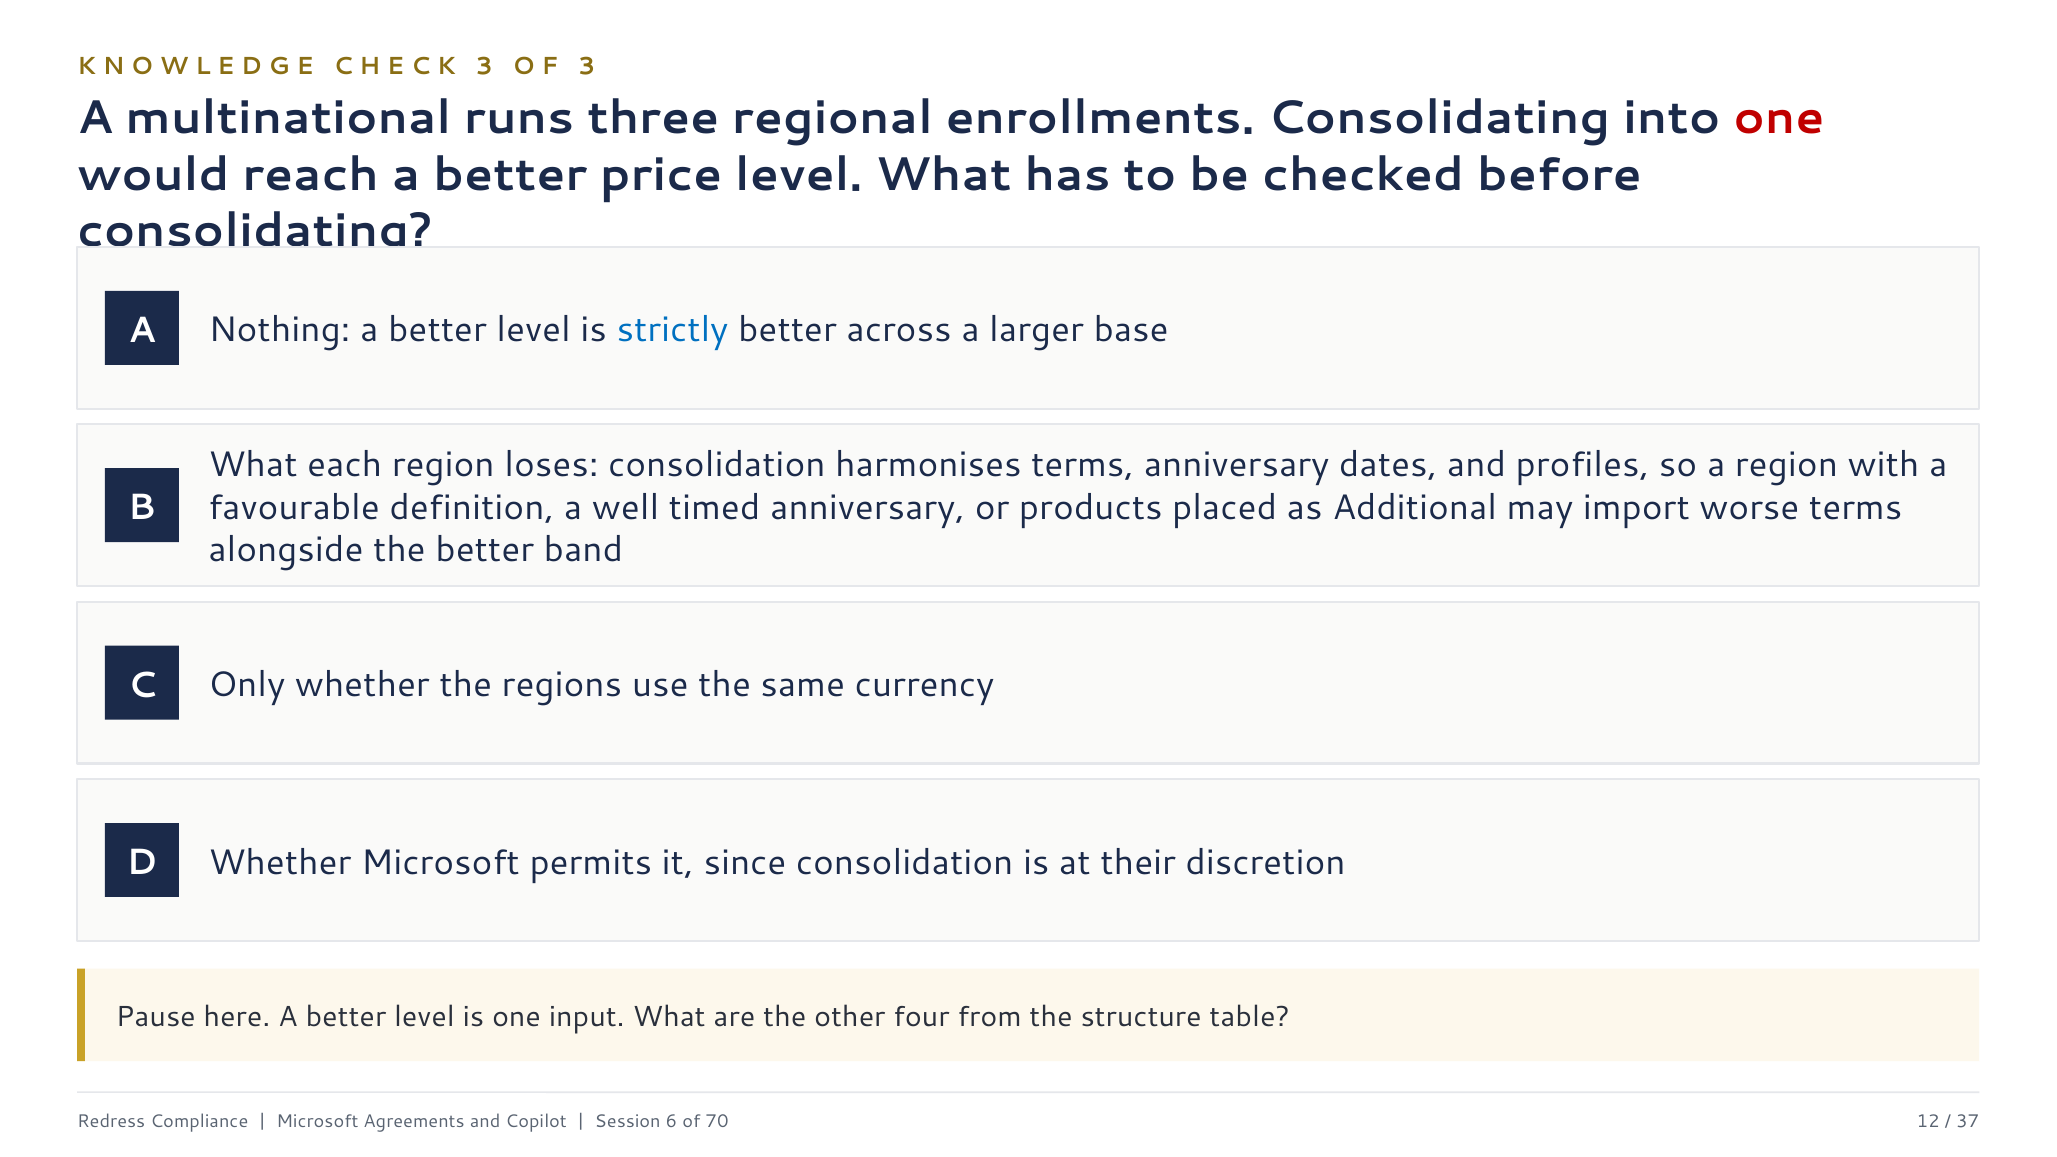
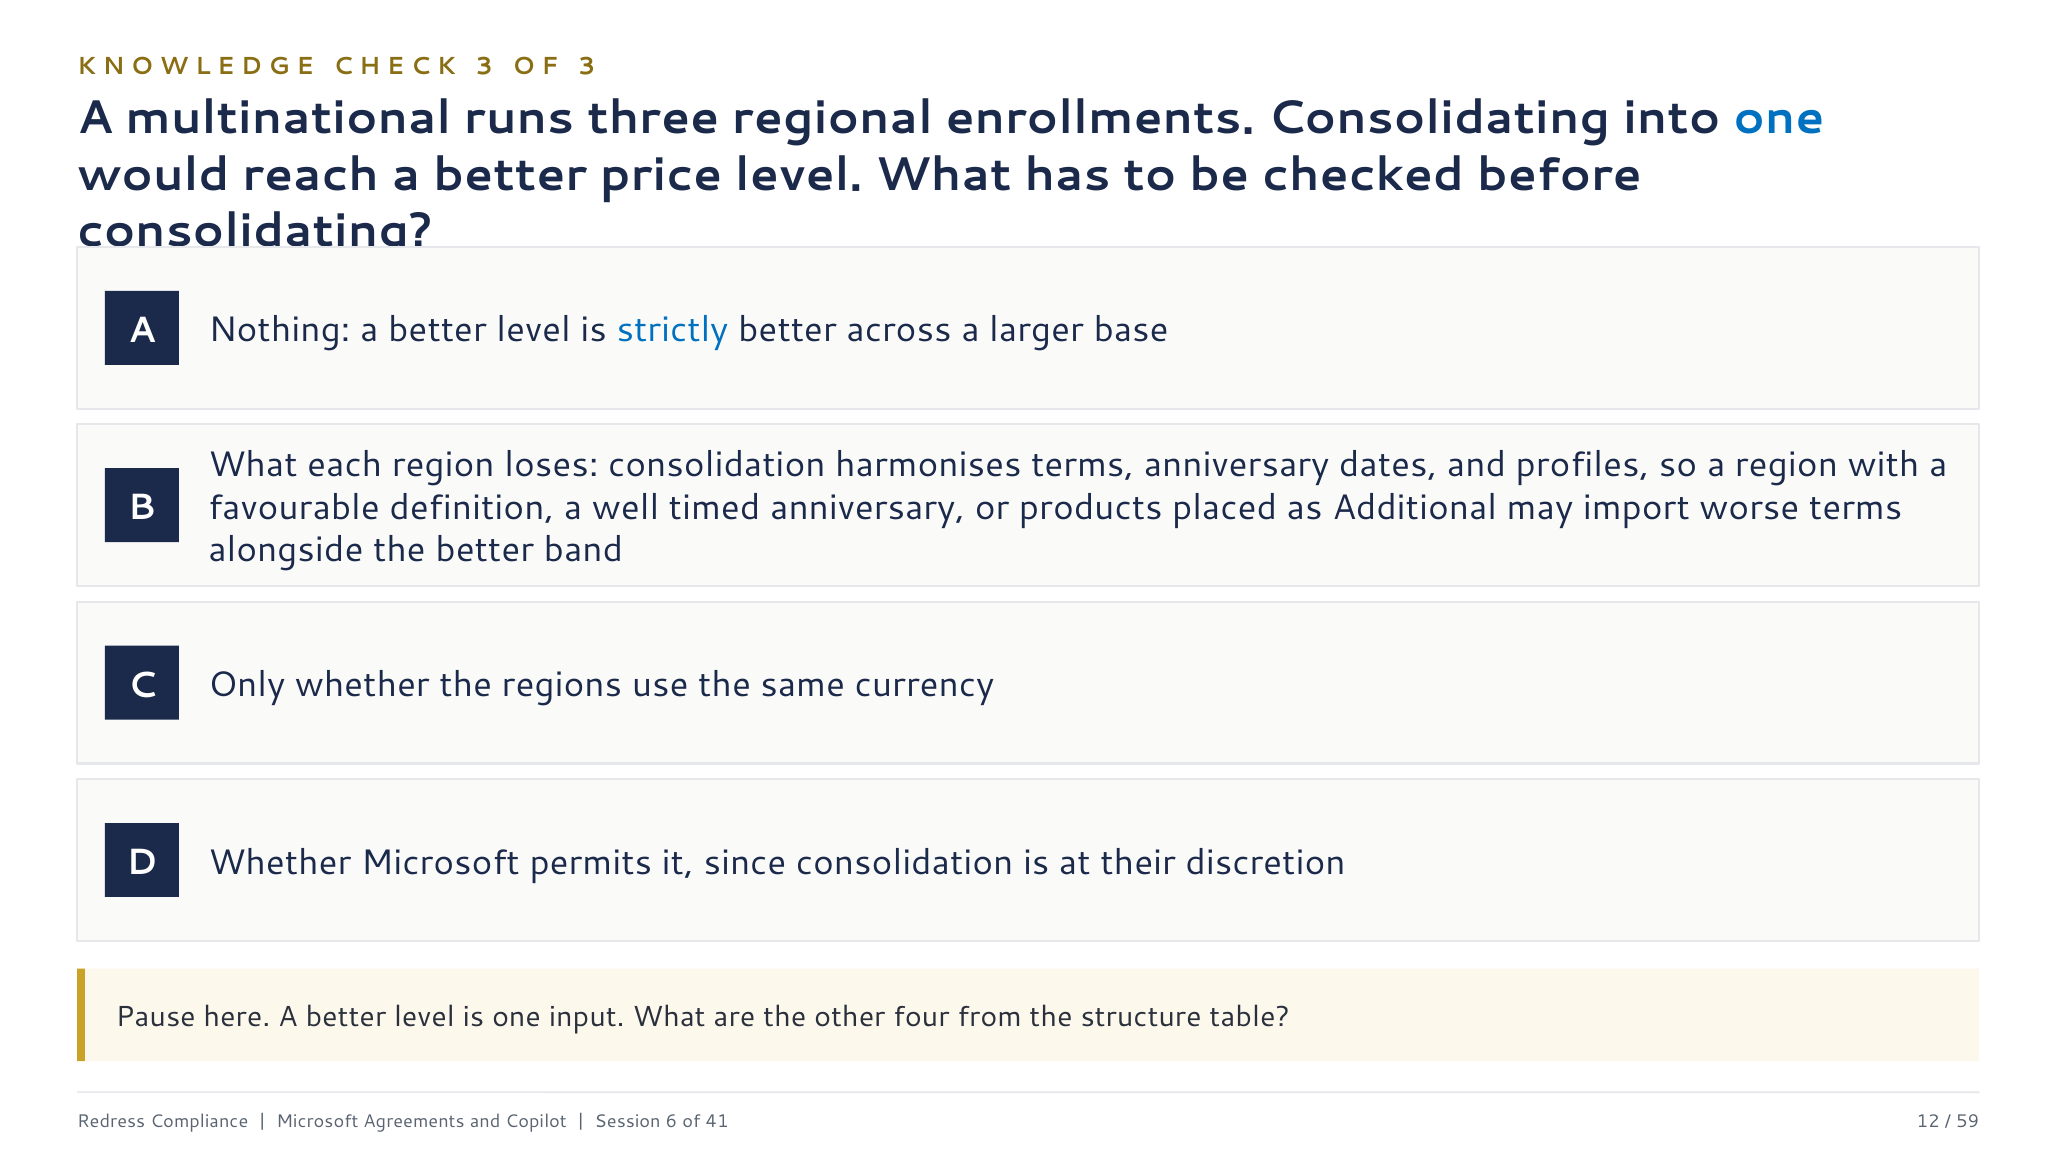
one colour: red -> blue (1779, 118)
70: 70 -> 41 (717, 1121)
37: 37 -> 59 (1968, 1121)
